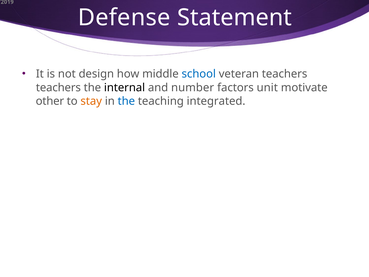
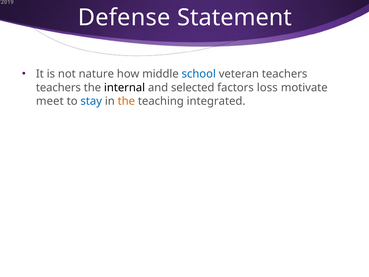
design: design -> nature (96, 74)
number: number -> selected (193, 87)
unit: unit -> loss (267, 87)
other: other -> meet (50, 101)
stay colour: orange -> blue (91, 101)
the colour: blue -> orange (126, 101)
